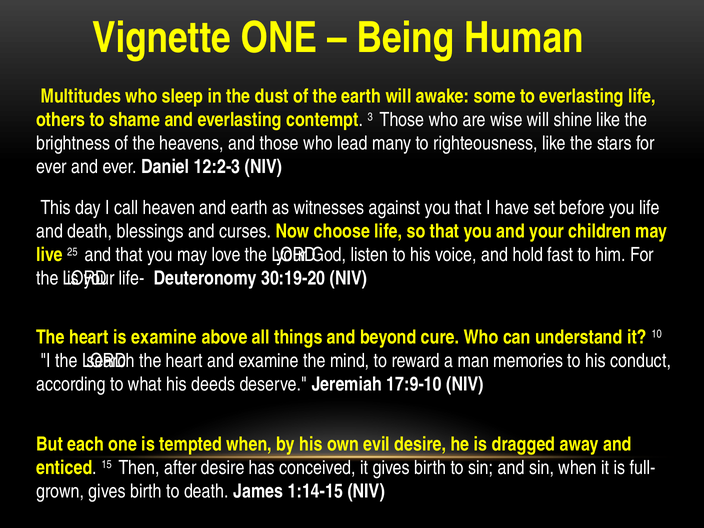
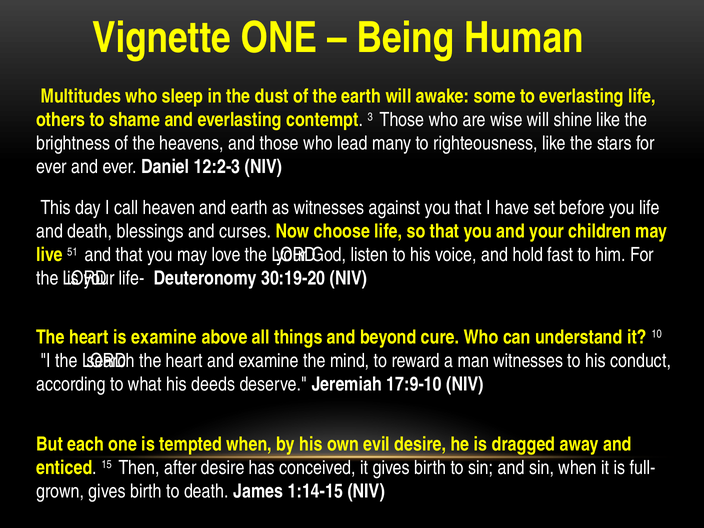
25: 25 -> 51 (72, 252)
man memories: memories -> witnesses (528, 361)
